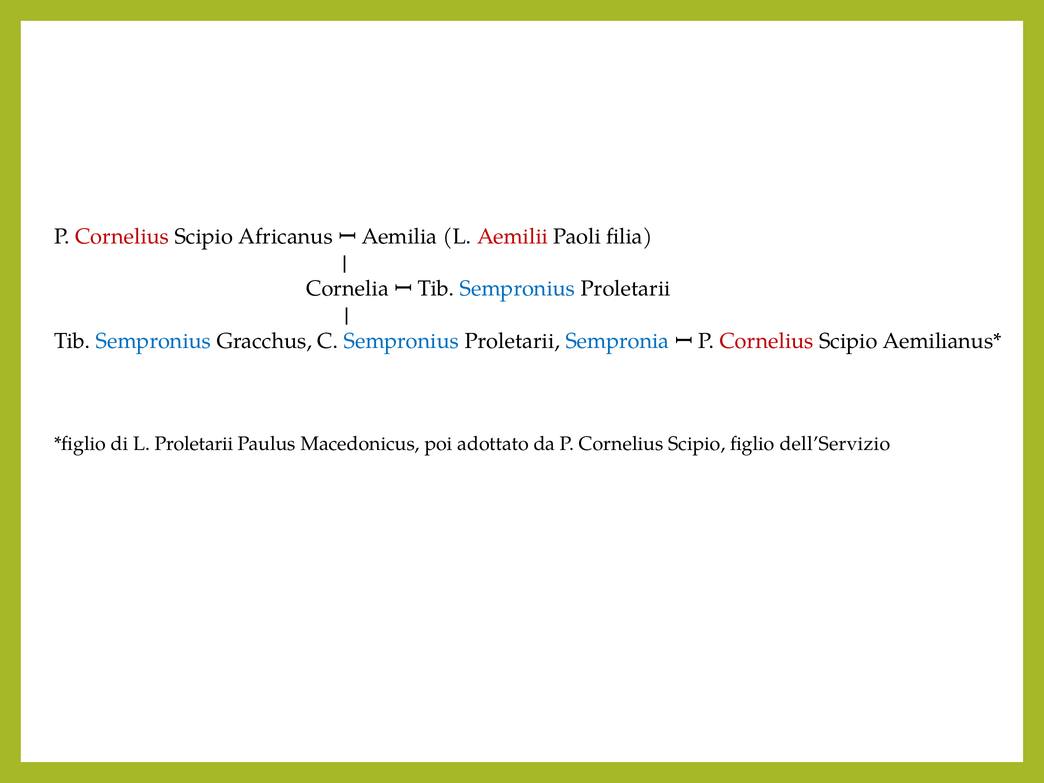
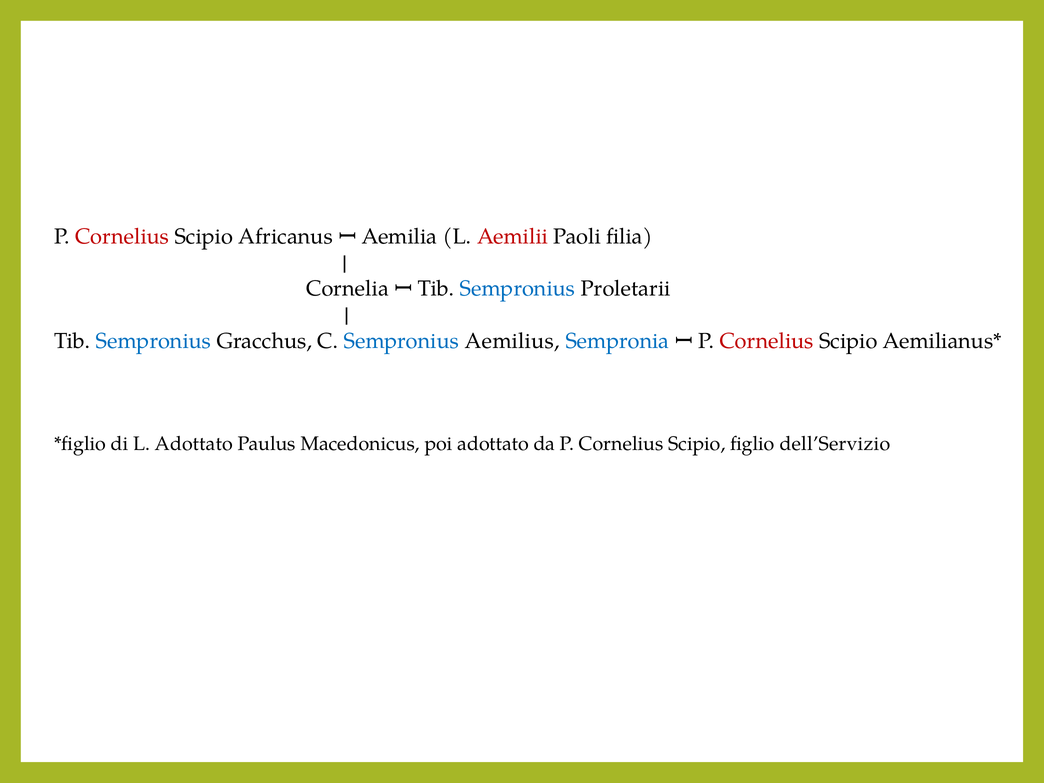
C Sempronius Proletarii: Proletarii -> Aemilius (512, 341)
L Proletarii: Proletarii -> Adottato (194, 444)
